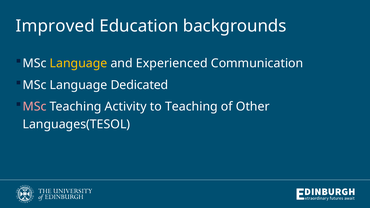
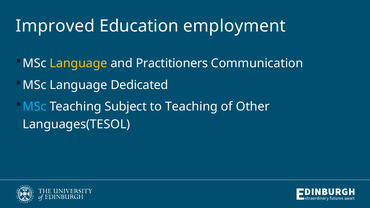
backgrounds: backgrounds -> employment (235, 26)
Experienced: Experienced -> Practitioners (172, 63)
MSc colour: pink -> light blue (35, 107)
Activity: Activity -> Subject (126, 107)
